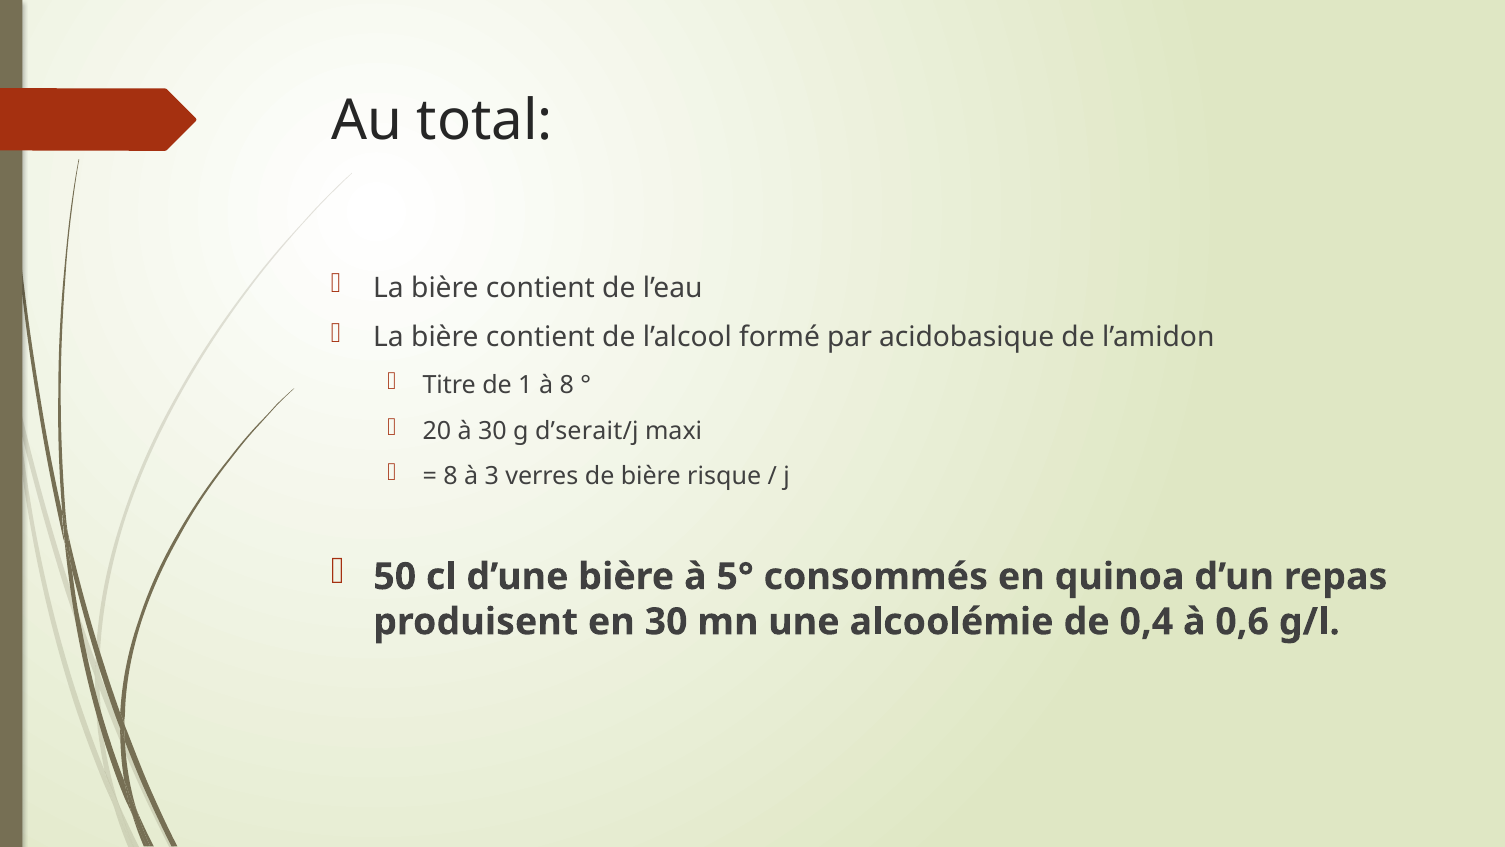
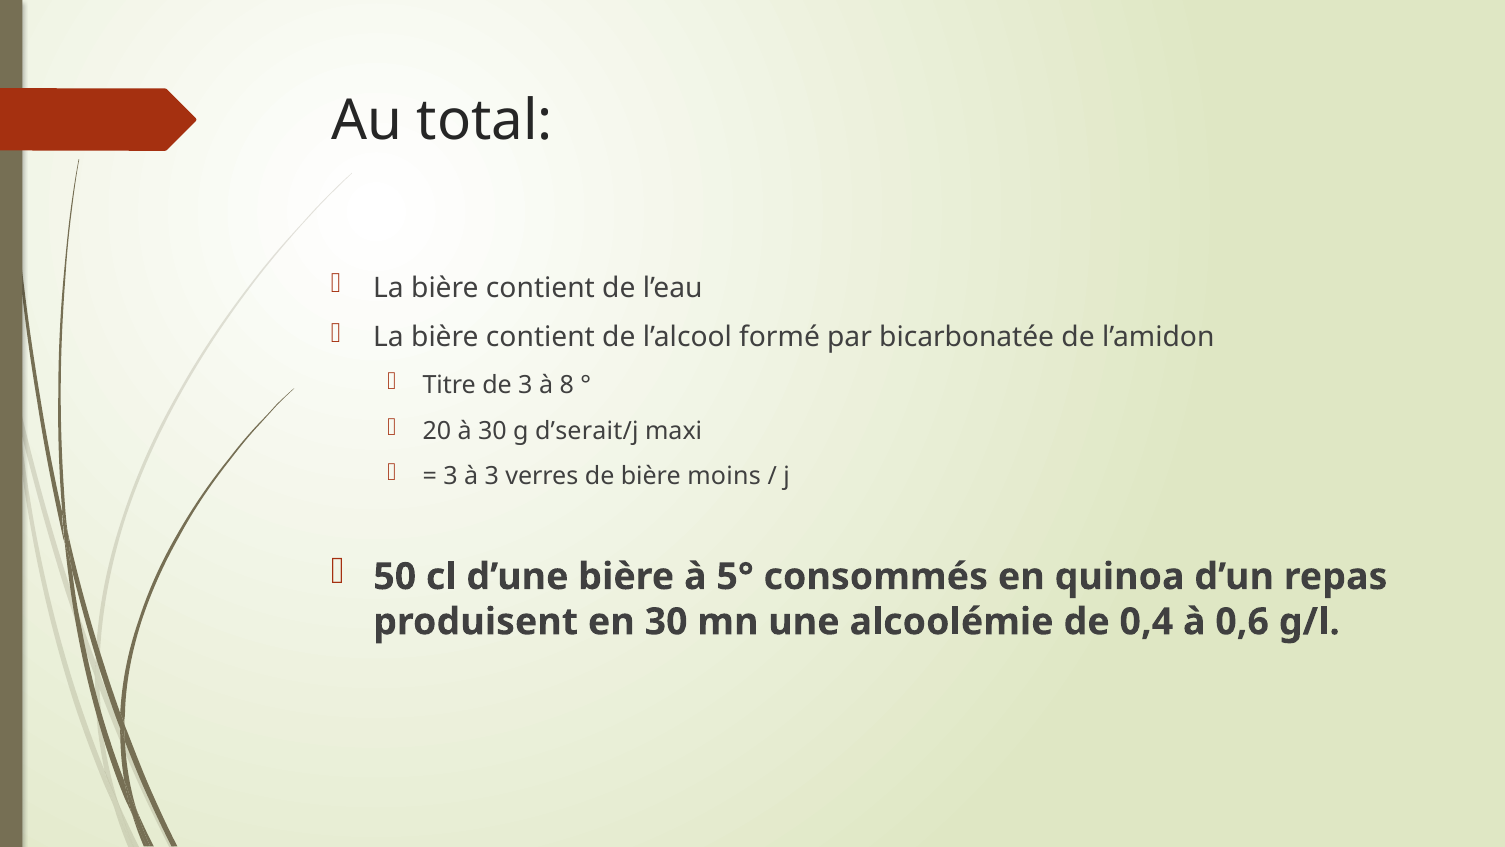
acidobasique: acidobasique -> bicarbonatée (967, 337)
de 1: 1 -> 3 (525, 385)
8: 8 -> 3 (450, 476)
risque: risque -> moins (724, 476)
